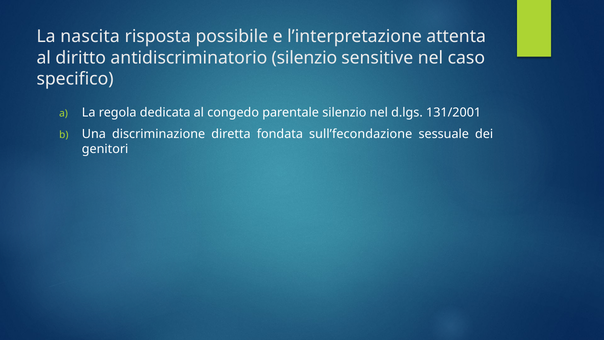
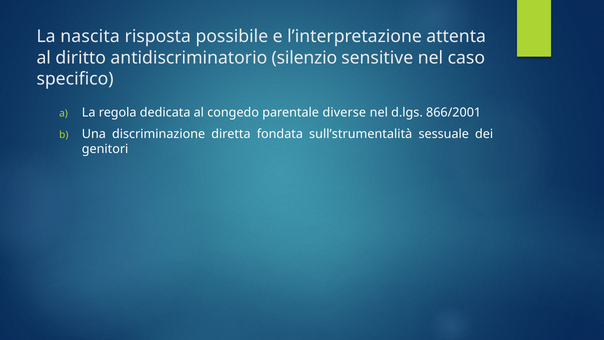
parentale silenzio: silenzio -> diverse (344, 112)
131/2001: 131/2001 -> 866/2001 (454, 112)
sull’fecondazione: sull’fecondazione -> sull’strumentalità (361, 134)
